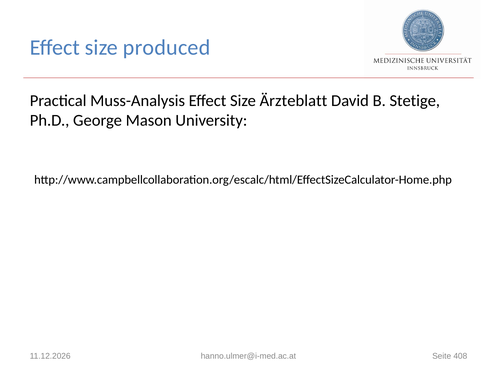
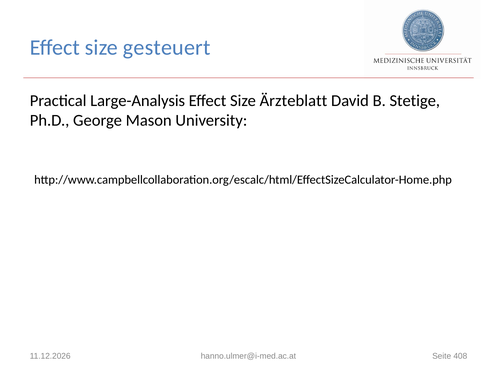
produced: produced -> gesteuert (167, 48)
Muss-Analysis: Muss-Analysis -> Large-Analysis (138, 101)
